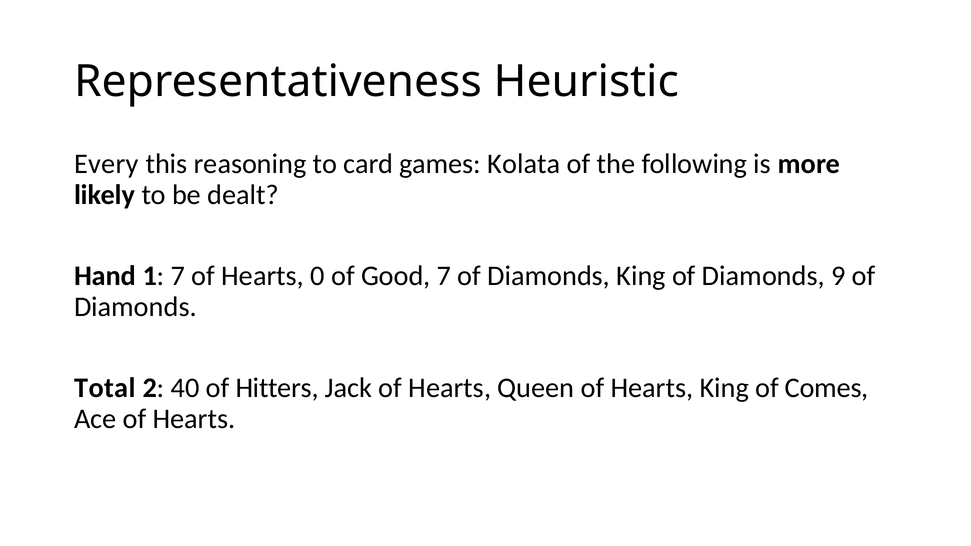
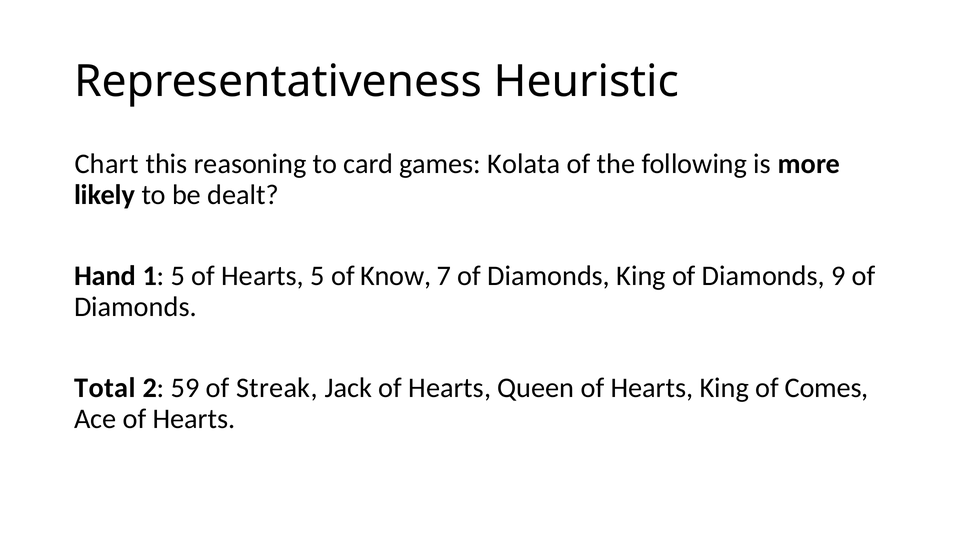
Every: Every -> Chart (107, 164)
1 7: 7 -> 5 (178, 276)
Hearts 0: 0 -> 5 (318, 276)
Good: Good -> Know (396, 276)
40: 40 -> 59 (185, 388)
Hitters: Hitters -> Streak (277, 388)
